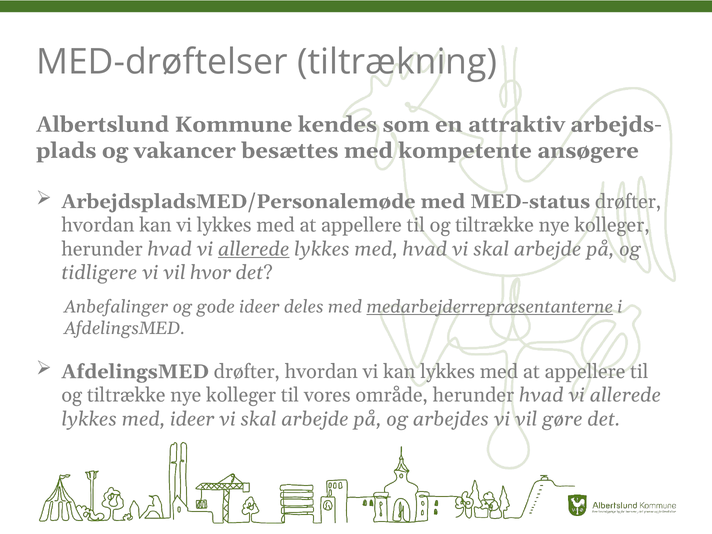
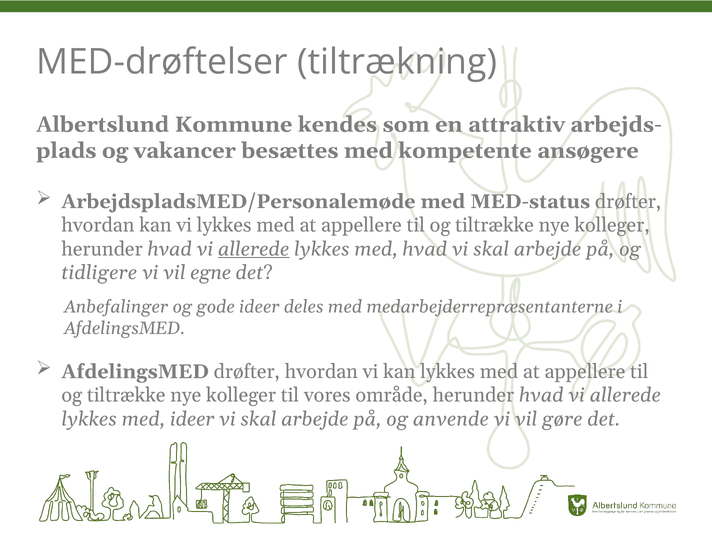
hvor: hvor -> egne (211, 273)
medarbejderrepræsentanterne underline: present -> none (490, 307)
arbejdes: arbejdes -> anvende (451, 419)
